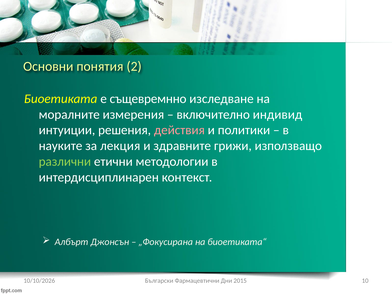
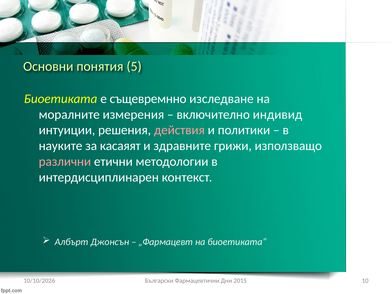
2: 2 -> 5 (134, 66)
лекция: лекция -> касаяят (120, 146)
различни colour: light green -> pink (65, 162)
„Фокусирана: „Фокусирана -> „Фармацевт (166, 242)
